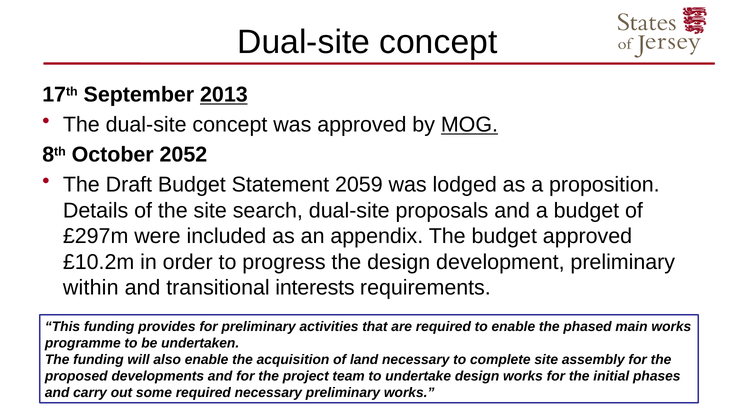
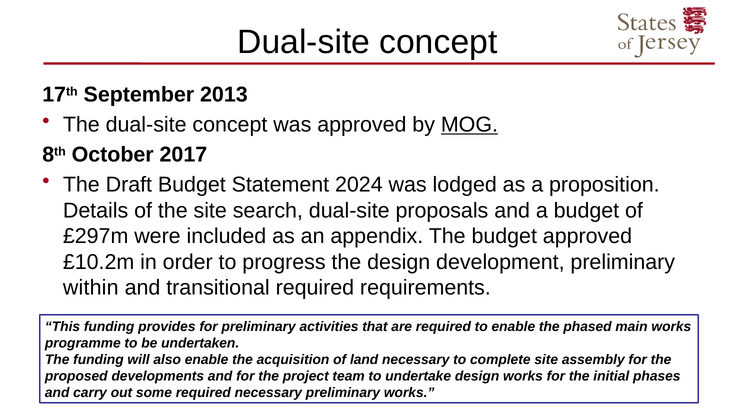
2013 underline: present -> none (224, 95)
2052: 2052 -> 2017 (183, 155)
2059: 2059 -> 2024 (359, 185)
transitional interests: interests -> required (315, 287)
